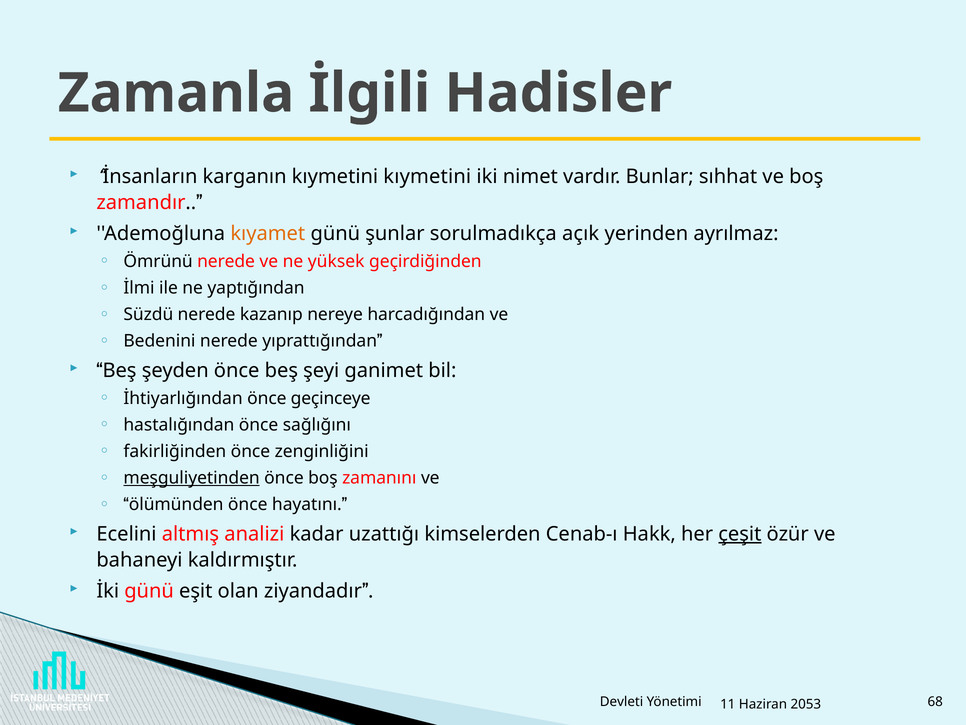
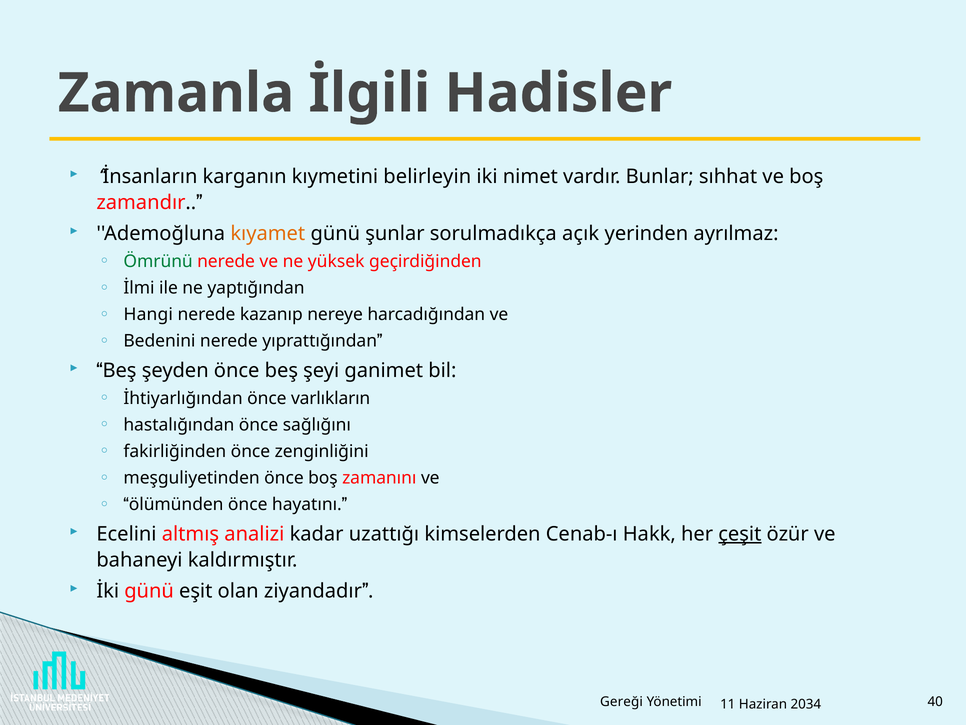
kıymetini kıymetini: kıymetini -> belirleyin (427, 177)
Ömrünü colour: black -> green (158, 261)
Süzdü: Süzdü -> Hangi (148, 314)
geçinceye: geçinceye -> varlıkların (331, 398)
meşguliyetinden underline: present -> none (192, 478)
Devleti: Devleti -> Gereği (621, 702)
68: 68 -> 40 (935, 702)
2053: 2053 -> 2034 (806, 704)
